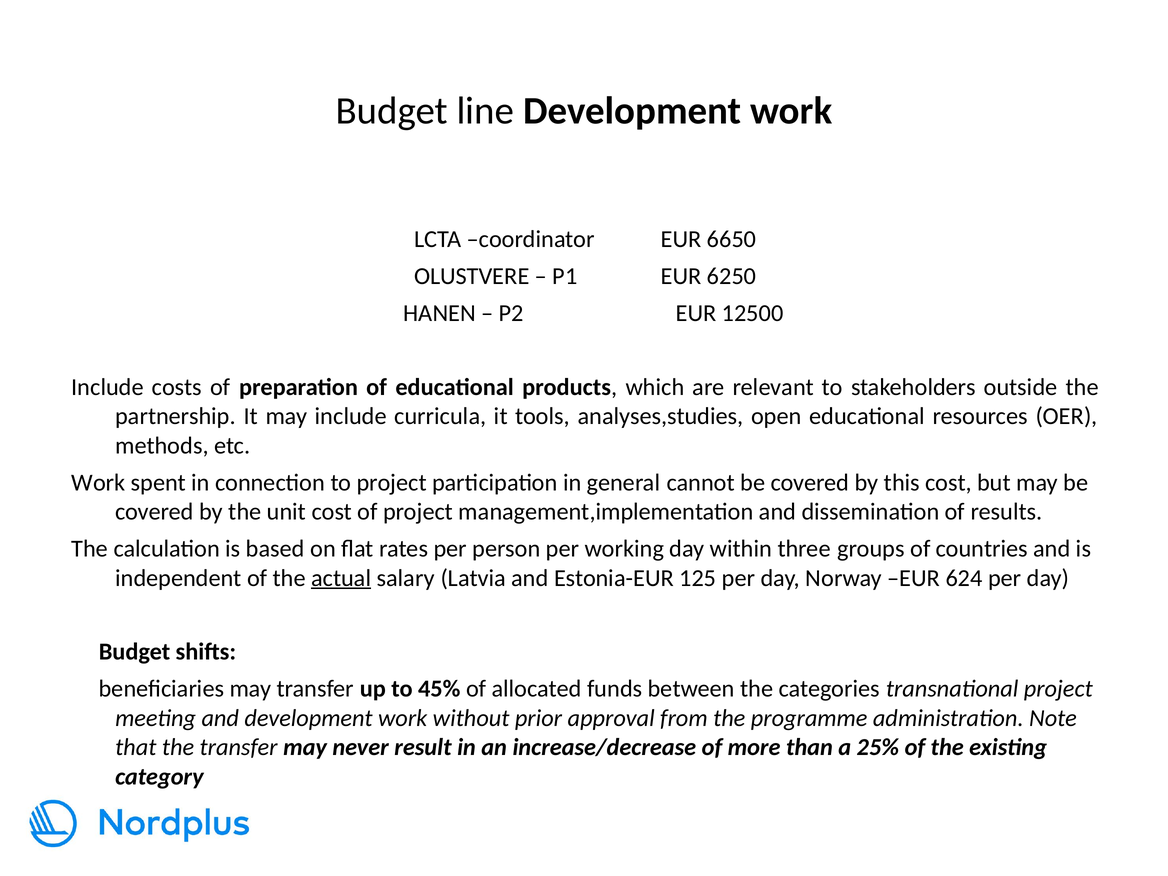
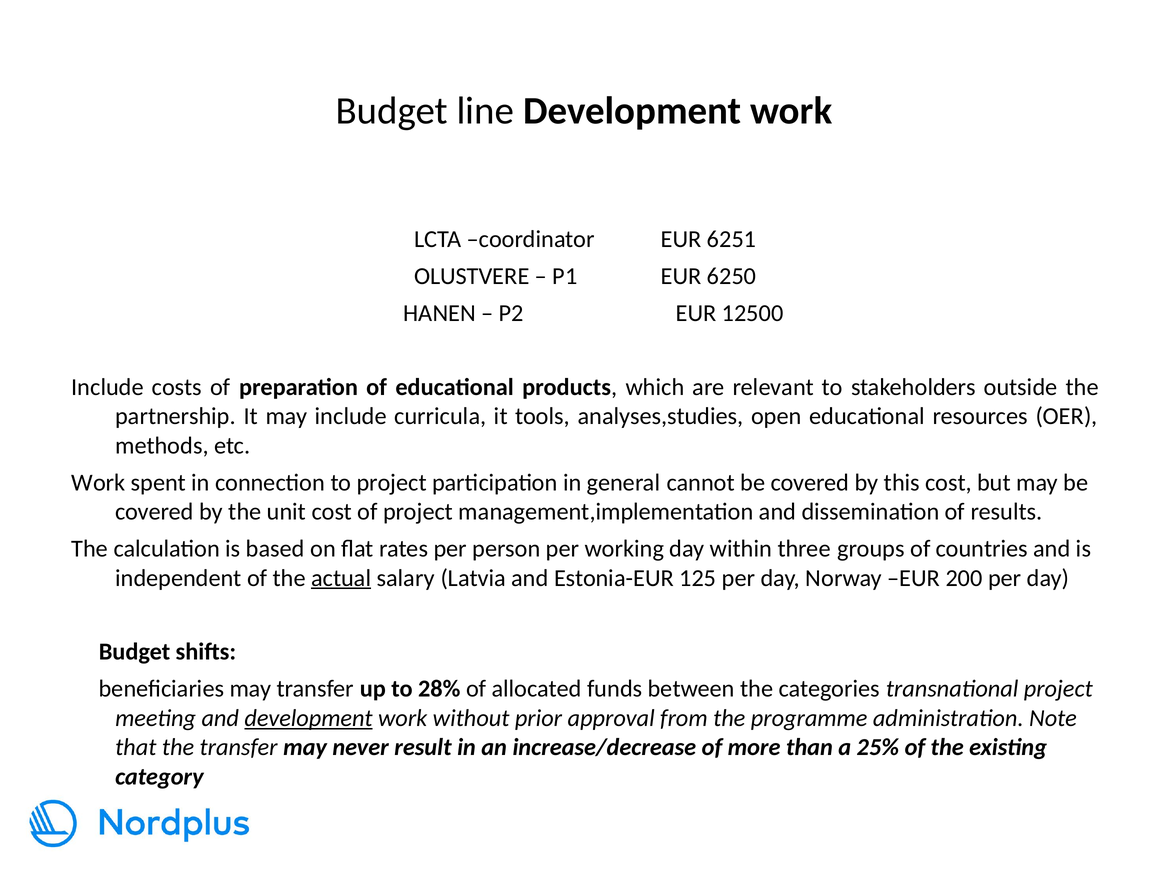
6650: 6650 -> 6251 (732, 239)
624: 624 -> 200 (964, 578)
45%: 45% -> 28% (439, 689)
development underline: none -> present (309, 718)
